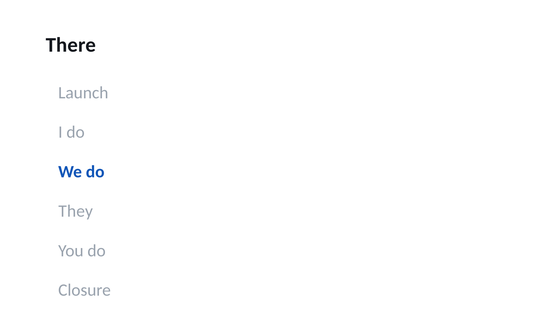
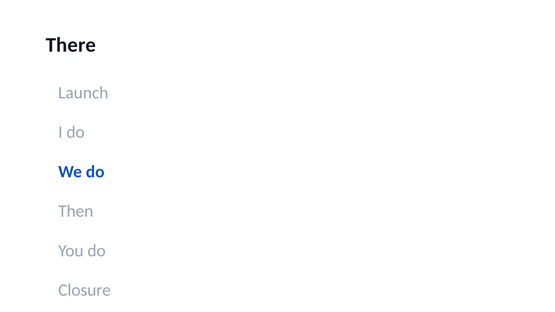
They: They -> Then (76, 211)
